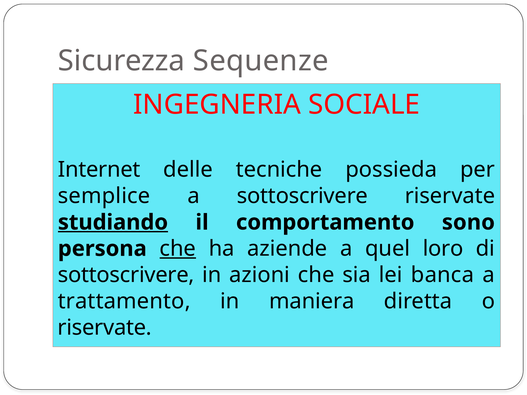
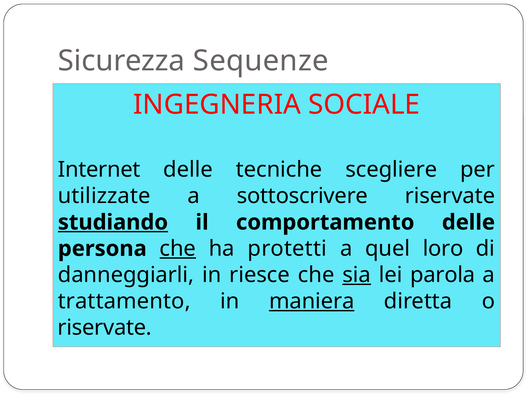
possieda: possieda -> scegliere (391, 170)
semplice: semplice -> utilizzate (104, 196)
comportamento sono: sono -> delle (468, 222)
aziende: aziende -> protetti (287, 249)
sottoscrivere: sottoscrivere -> danneggiarli (126, 275)
azioni: azioni -> riesce (260, 275)
sia underline: none -> present (357, 275)
banca: banca -> parola (443, 275)
maniera underline: none -> present (312, 302)
